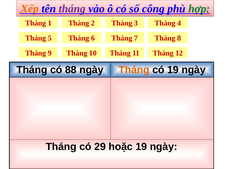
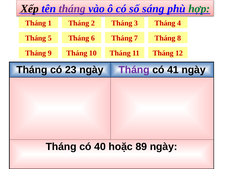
Xếp colour: orange -> black (30, 9)
công: công -> sáng (153, 9)
88: 88 -> 23 (71, 70)
Tháng colour: orange -> purple (134, 70)
có 19: 19 -> 41 (173, 70)
29: 29 -> 40 (100, 146)
hoặc 19: 19 -> 89 (141, 146)
